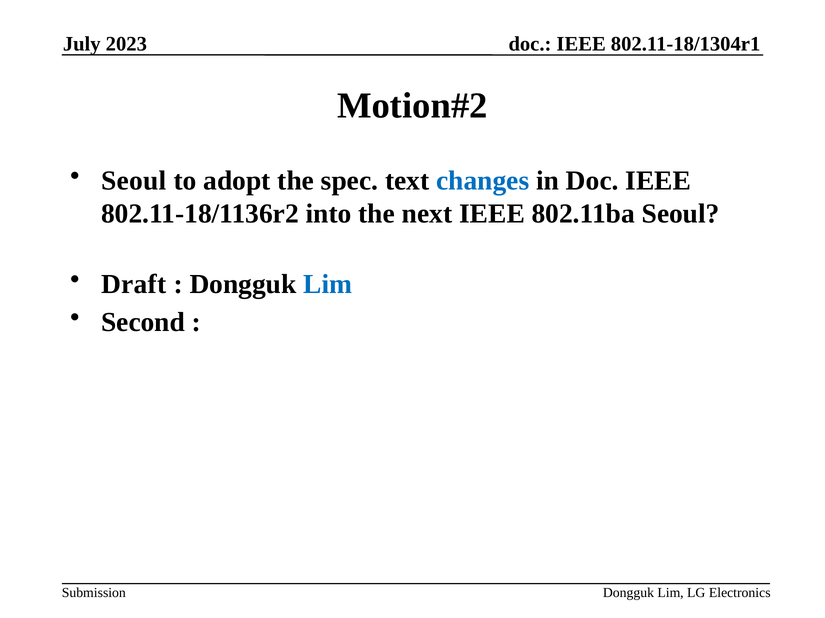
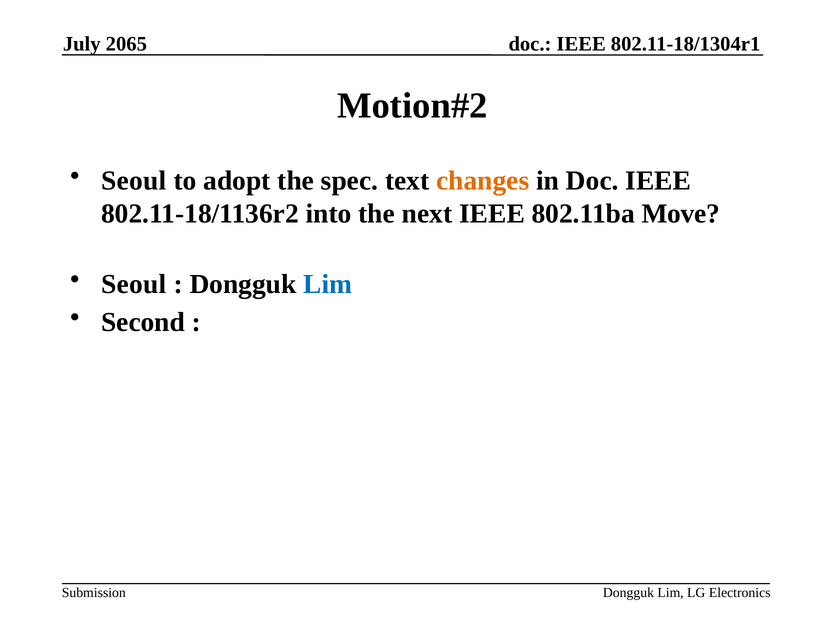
2023: 2023 -> 2065 (126, 44)
changes colour: blue -> orange (483, 181)
802.11ba Seoul: Seoul -> Move (681, 214)
Draft: Draft -> Seoul (134, 284)
